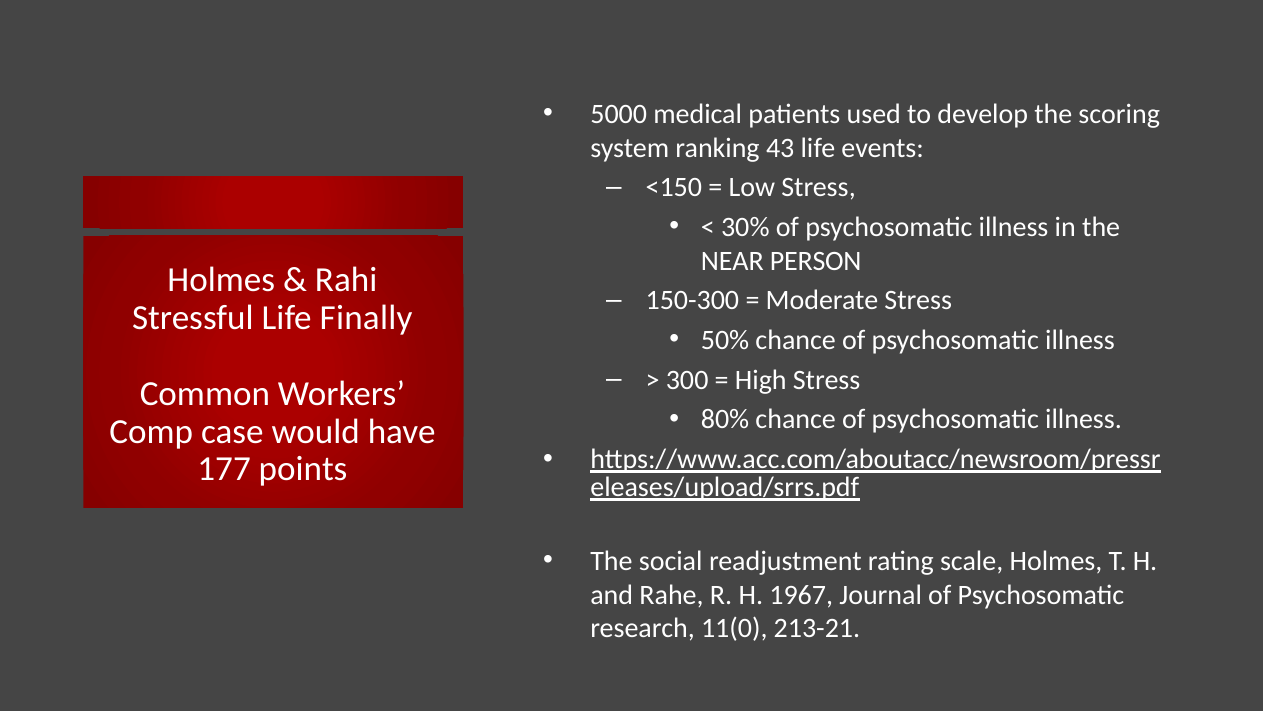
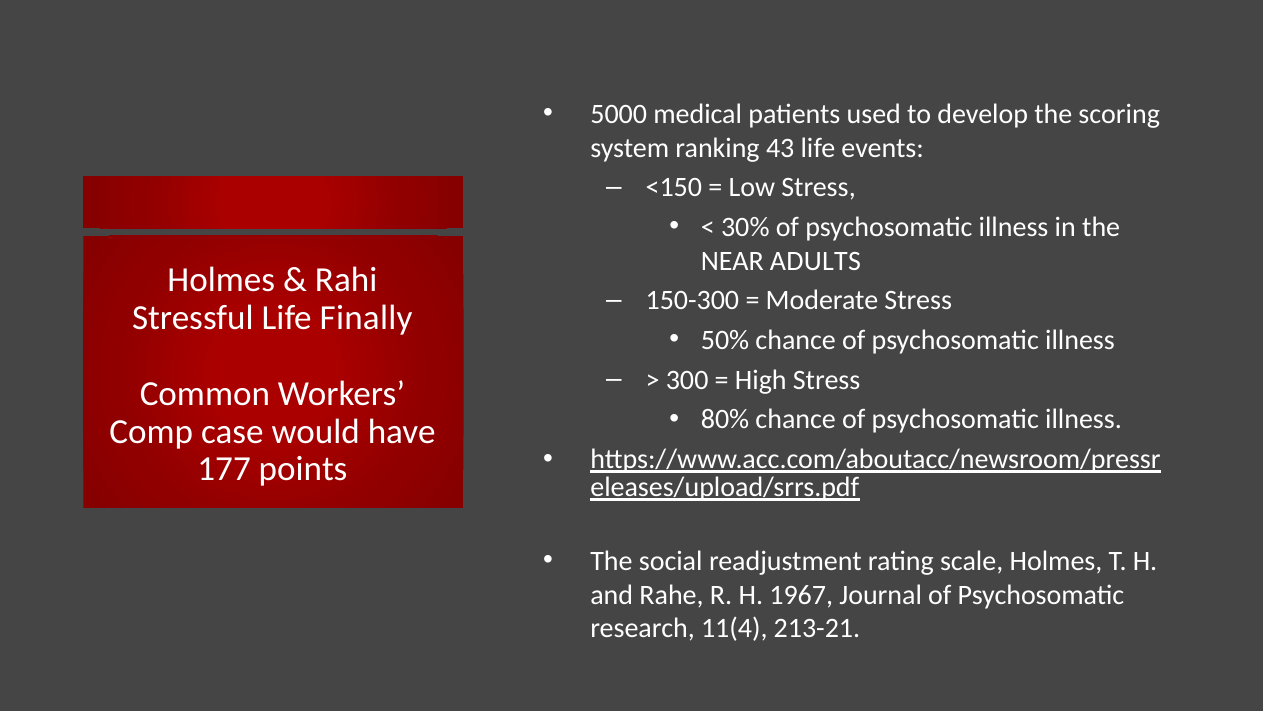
PERSON: PERSON -> ADULTS (815, 261)
11(0: 11(0 -> 11(4 (734, 628)
